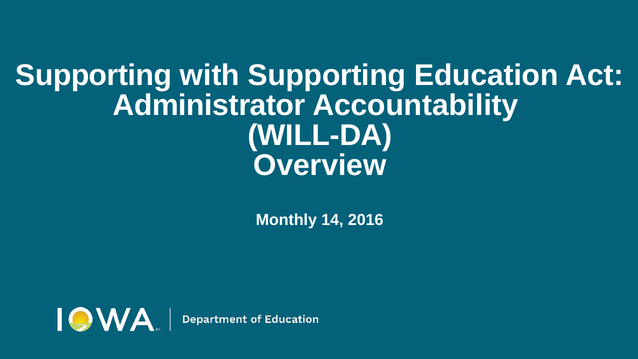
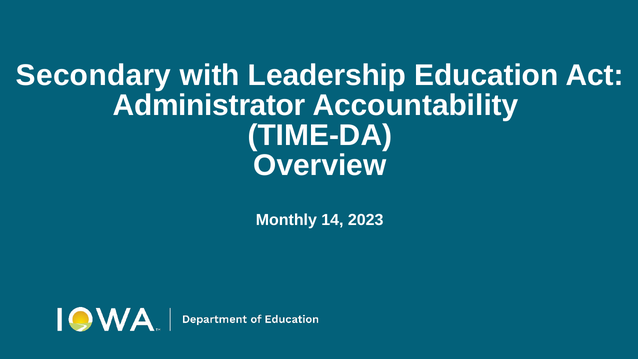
Supporting: Supporting -> Secondary (94, 75)
with Supporting: Supporting -> Leadership (327, 75)
WILL-DA: WILL-DA -> TIME-DA (320, 135)
2016: 2016 -> 2023 (366, 220)
